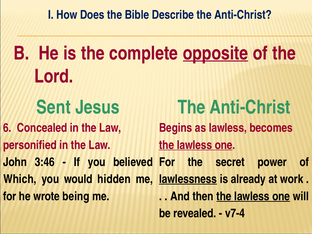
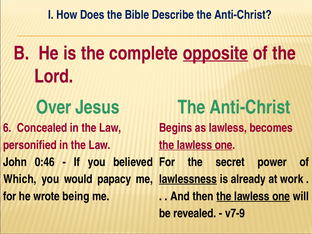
Sent: Sent -> Over (54, 107)
3:46: 3:46 -> 0:46 (45, 162)
hidden: hidden -> papacy (114, 179)
v7-4: v7-4 -> v7-9 (235, 213)
